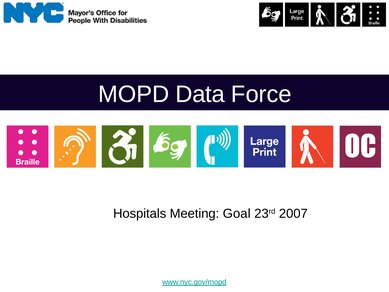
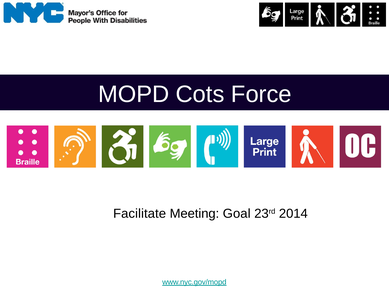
Data: Data -> Cots (200, 94)
Hospitals: Hospitals -> Facilitate (140, 213)
2007: 2007 -> 2014 (293, 213)
